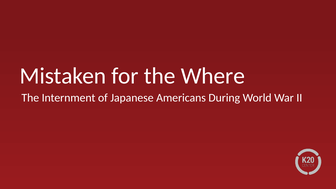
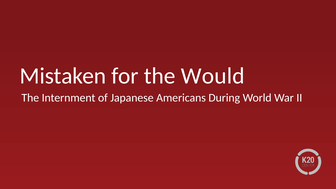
Where: Where -> Would (213, 76)
